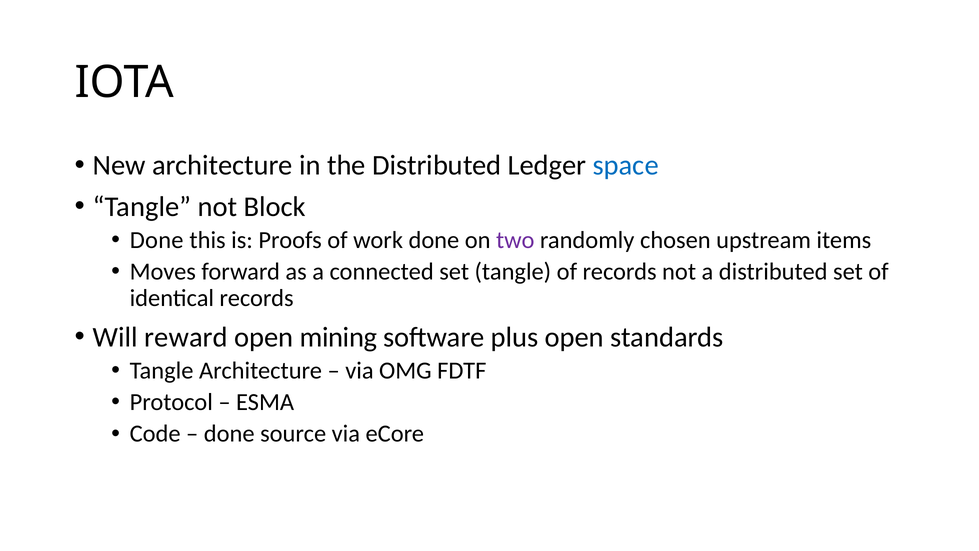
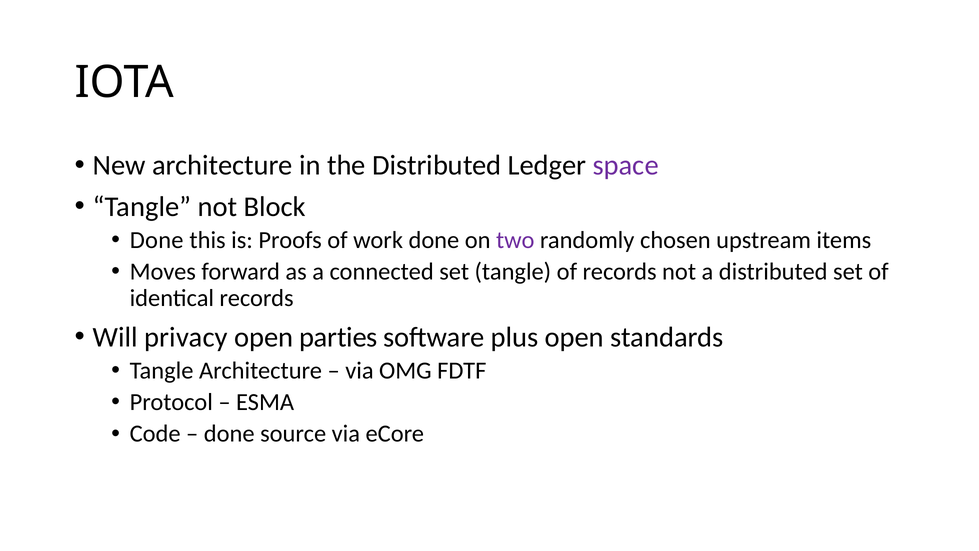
space colour: blue -> purple (626, 165)
reward: reward -> privacy (186, 337)
mining: mining -> parties (338, 337)
